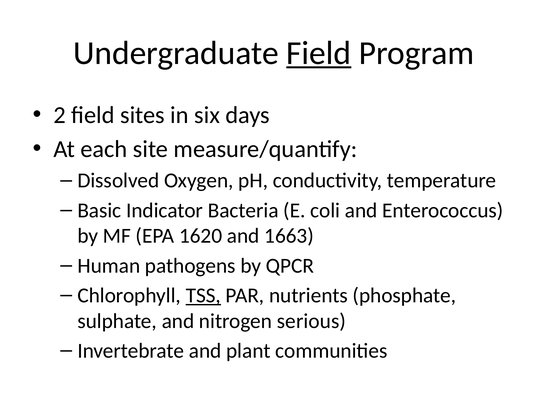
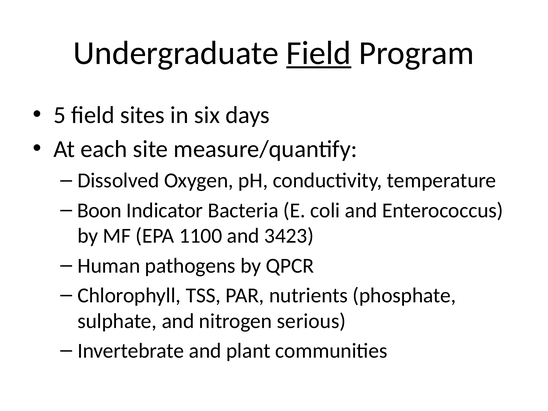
2: 2 -> 5 (60, 115)
Basic: Basic -> Boon (99, 210)
1620: 1620 -> 1100 (201, 236)
1663: 1663 -> 3423 (289, 236)
TSS underline: present -> none (203, 295)
